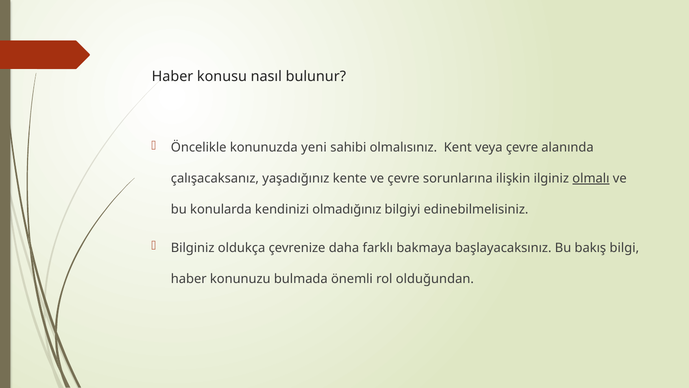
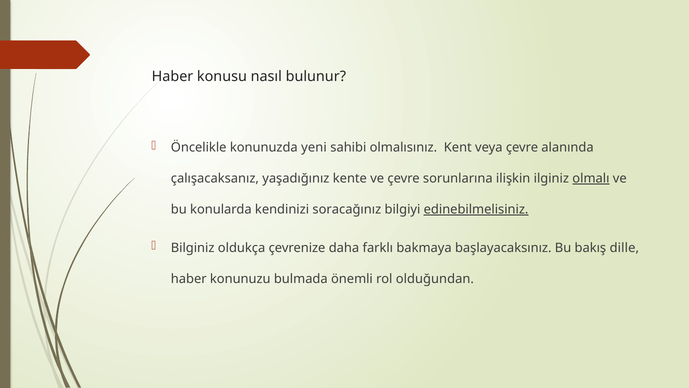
olmadığınız: olmadığınız -> soracağınız (347, 209)
edinebilmelisiniz underline: none -> present (476, 209)
bilgi: bilgi -> dille (624, 248)
